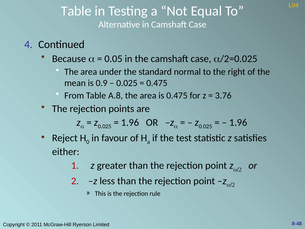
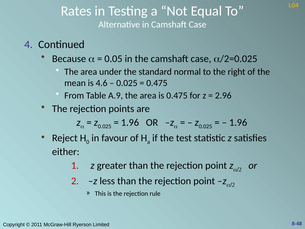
Table: Table -> Rates (76, 11)
0.9: 0.9 -> 4.6 (102, 83)
A.8: A.8 -> A.9 (116, 95)
3.76: 3.76 -> 2.96 (223, 95)
